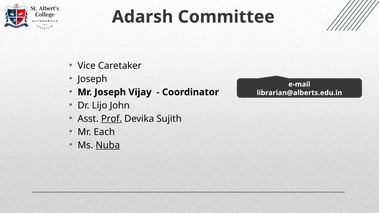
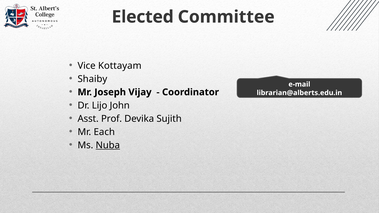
Adarsh: Adarsh -> Elected (143, 17)
Caretaker: Caretaker -> Kottayam (120, 66)
Joseph: Joseph -> Shaiby (92, 79)
Prof underline: present -> none (112, 119)
